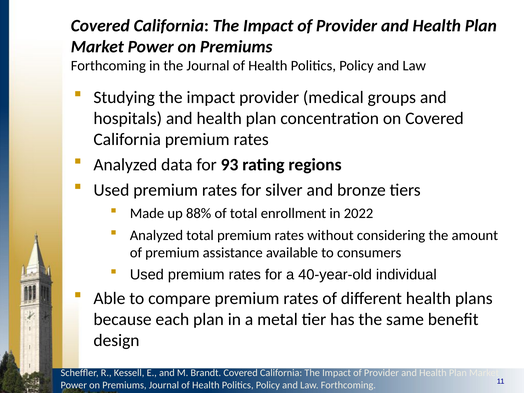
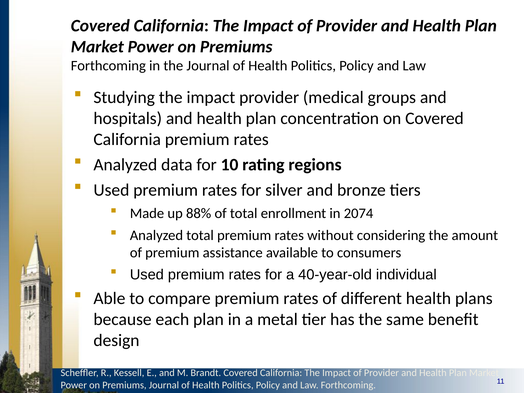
93: 93 -> 10 (230, 165)
2022: 2022 -> 2074 (359, 213)
